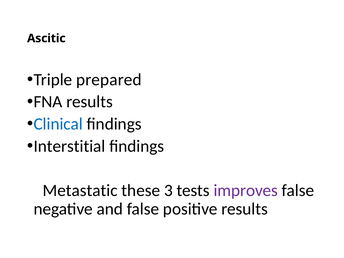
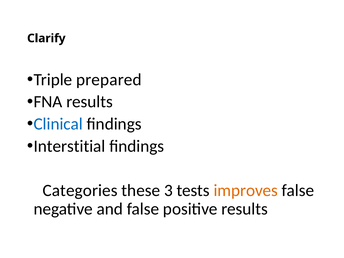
Ascitic: Ascitic -> Clarify (46, 38)
Metastatic: Metastatic -> Categories (80, 190)
improves colour: purple -> orange (246, 190)
